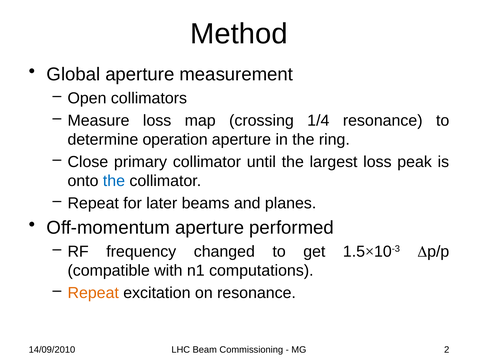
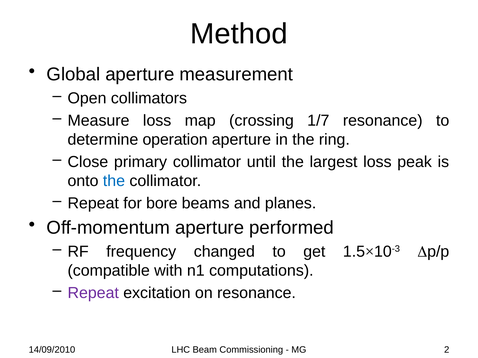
1/4: 1/4 -> 1/7 (318, 121)
later: later -> bore (162, 203)
Repeat colour: orange -> purple (93, 293)
